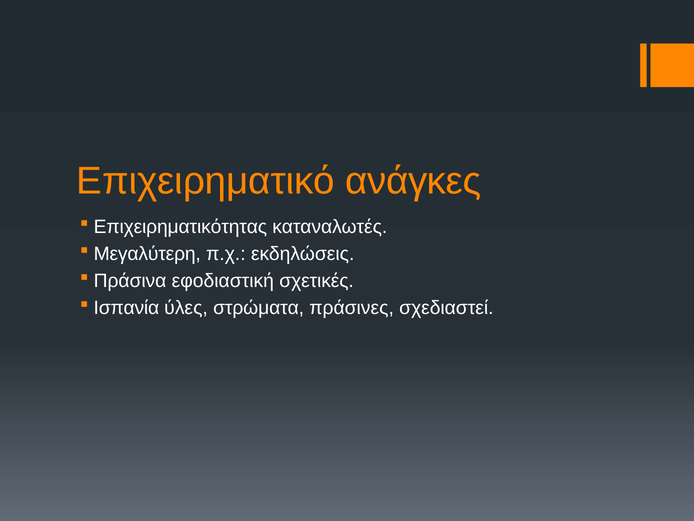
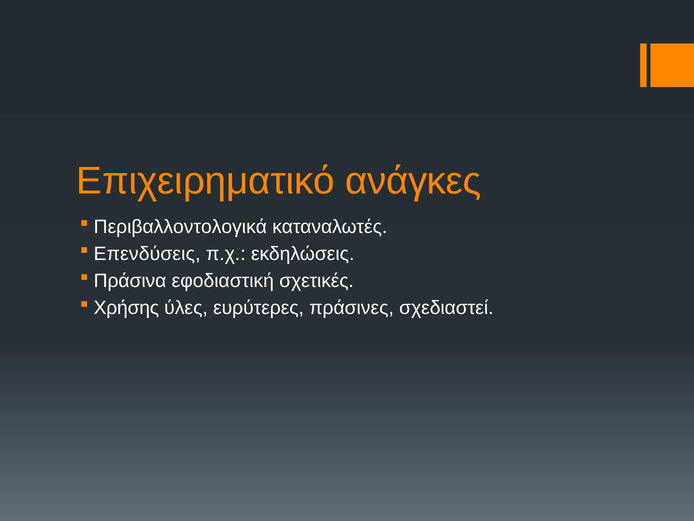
Επιχειρηματικότητας: Επιχειρηματικότητας -> Περιβαλλοντολογικά (180, 227)
Μεγαλύτερη: Μεγαλύτερη -> Επενδύσεις (147, 254)
Ισπανία: Ισπανία -> Χρήσης (126, 308)
στρώματα: στρώματα -> ευρύτερες (259, 308)
